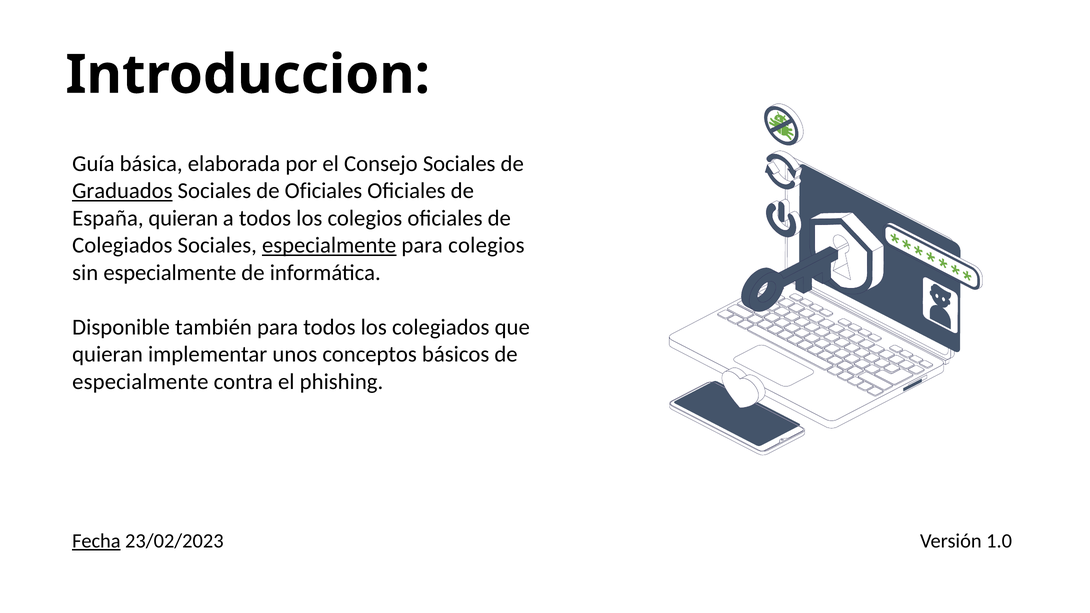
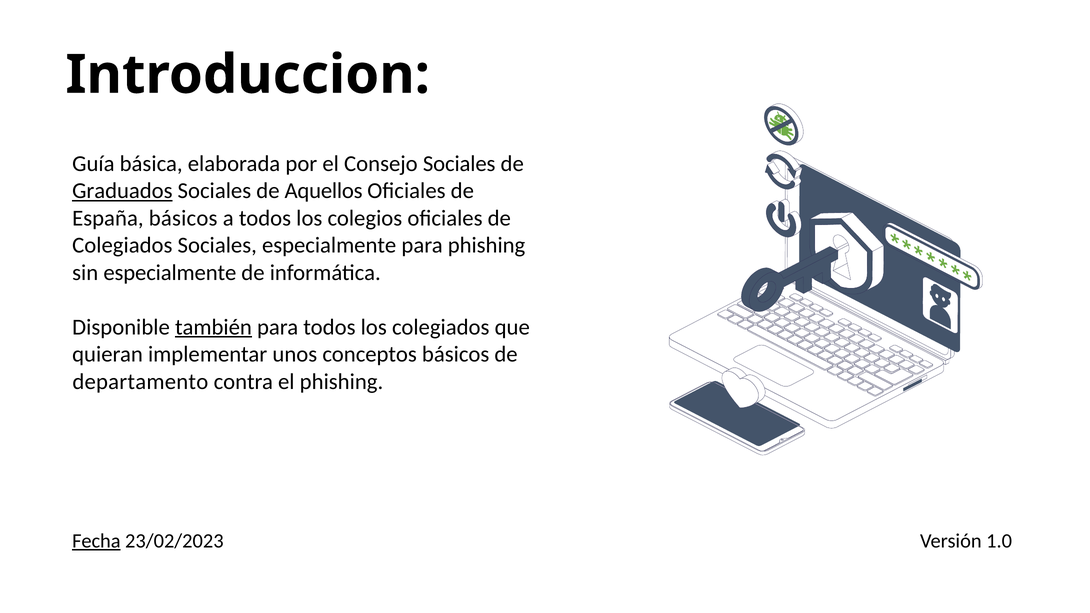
de Oficiales: Oficiales -> Aquellos (324, 191)
España quieran: quieran -> básicos (183, 218)
especialmente underline: present -> none (329, 245)
para colegios: colegios -> phishing (487, 245)
también underline: none -> present (213, 327)
especialmente: especialmente -> departamento (140, 382)
